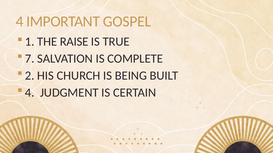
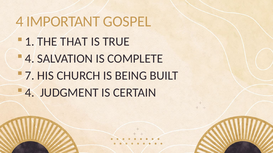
RAISE: RAISE -> THAT (74, 42)
7: 7 -> 4 (30, 59)
2: 2 -> 7 (30, 76)
